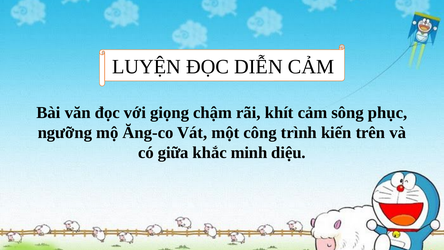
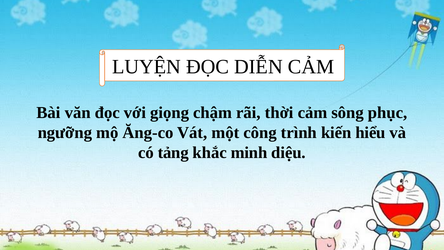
khít: khít -> thời (279, 113)
trên: trên -> hiểu (371, 133)
giữa: giữa -> tảng (173, 153)
